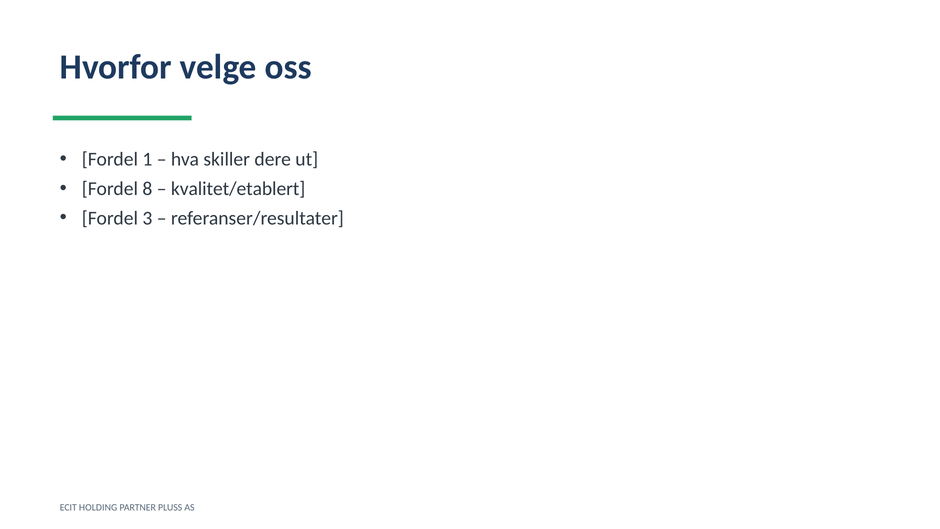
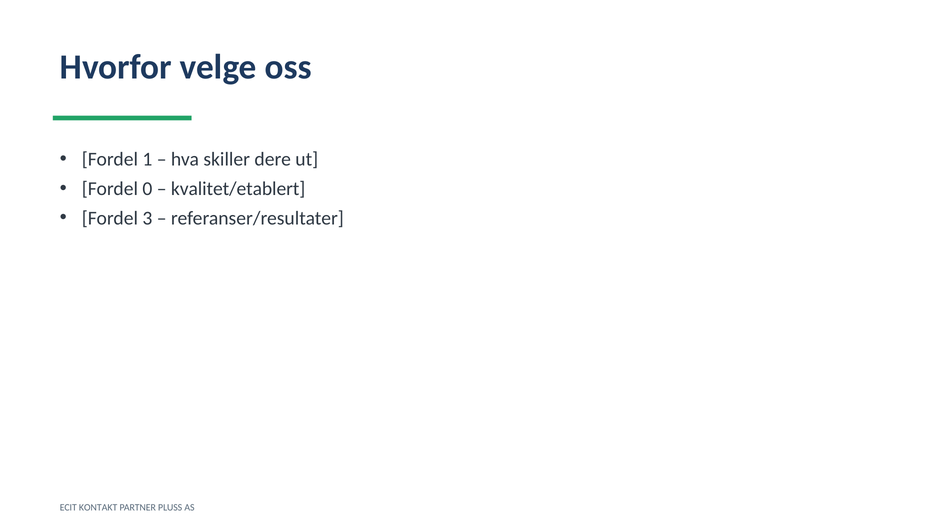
8: 8 -> 0 (147, 189)
HOLDING: HOLDING -> KONTAKT (98, 507)
